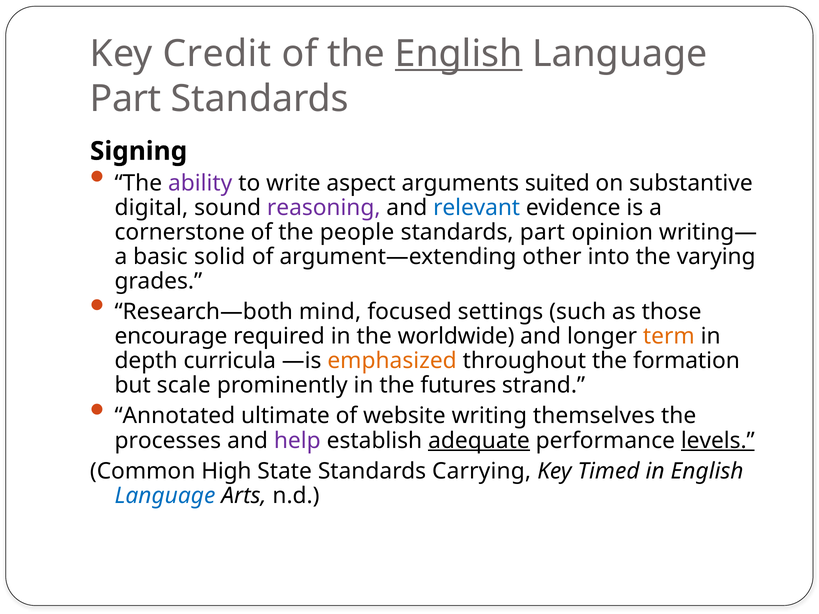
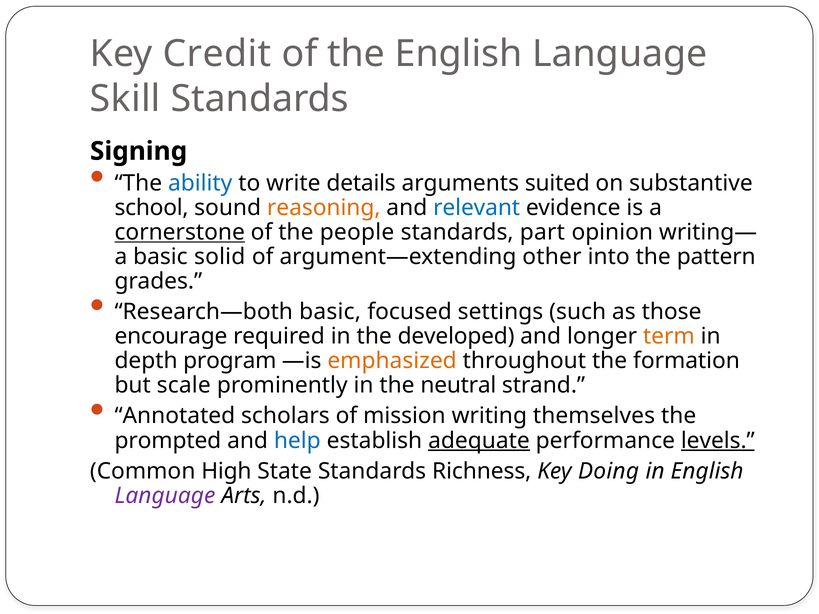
English underline: present -> none (459, 54)
Part: Part -> Skill (125, 99)
ability colour: purple -> blue (200, 183)
aspect: aspect -> details (361, 183)
digital: digital -> school (152, 208)
reasoning colour: purple -> orange (324, 208)
cornerstone underline: none -> present (180, 232)
varying: varying -> pattern (716, 257)
Research—both mind: mind -> basic (330, 312)
worldwide: worldwide -> developed (456, 336)
curricula: curricula -> program (230, 361)
futures: futures -> neutral (458, 386)
ultimate: ultimate -> scholars (285, 416)
website: website -> mission (404, 416)
processes: processes -> prompted (168, 441)
help colour: purple -> blue (297, 441)
Carrying: Carrying -> Richness (482, 471)
Timed: Timed -> Doing (609, 471)
Language colour: blue -> purple (165, 496)
